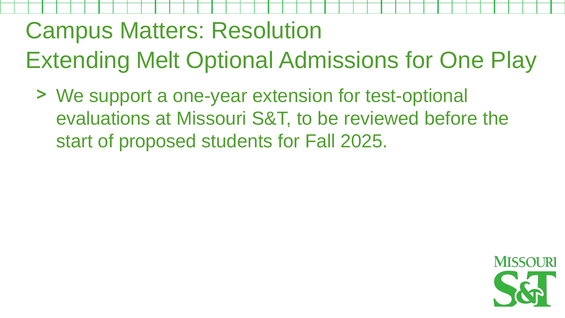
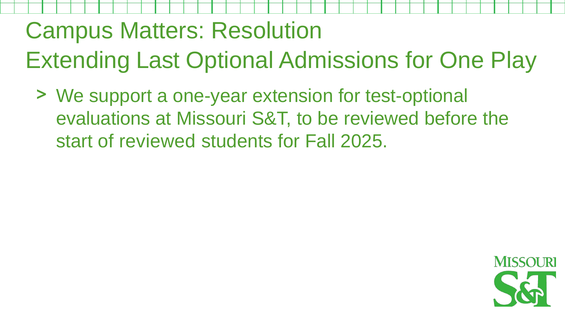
Melt: Melt -> Last (158, 60)
of proposed: proposed -> reviewed (157, 141)
